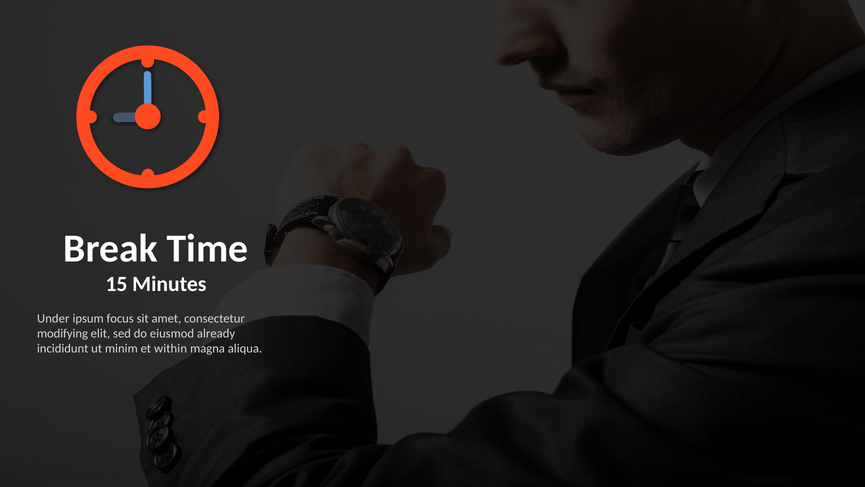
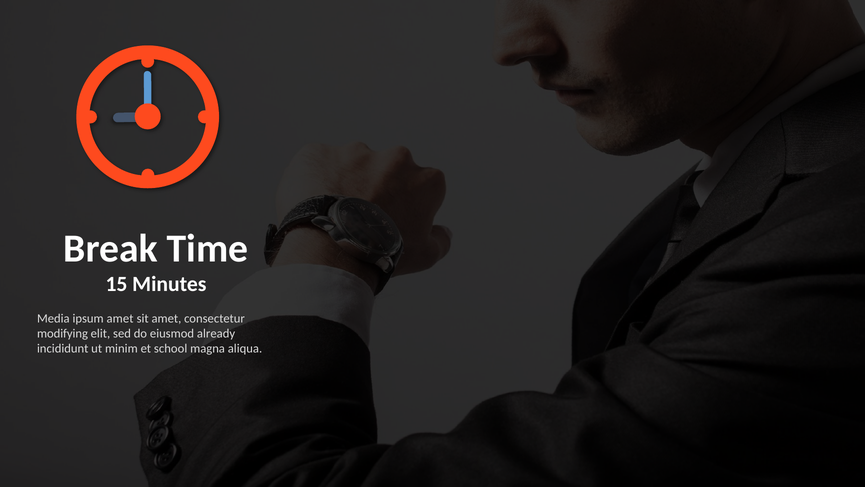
Under: Under -> Media (53, 318)
ipsum focus: focus -> amet (120, 318)
within: within -> school (171, 348)
